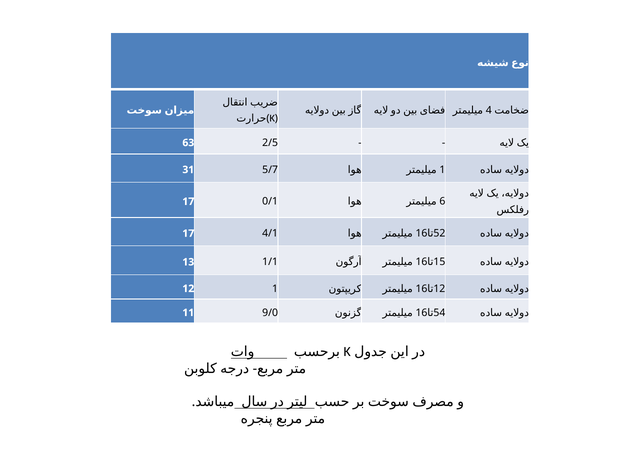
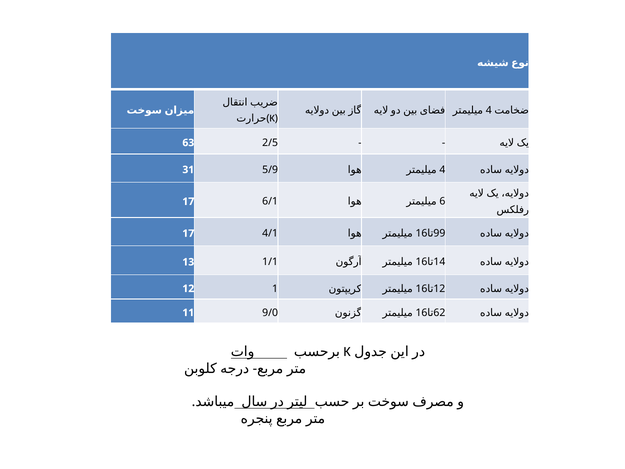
5/7: 5/7 -> 5/9 (270, 170)
1: 1 -> 4 (442, 170)
0/1: 0/1 -> 6/1 (270, 201)
52: 52 -> 99 (439, 233)
15: 15 -> 14 (439, 262)
54: 54 -> 62 (439, 313)
